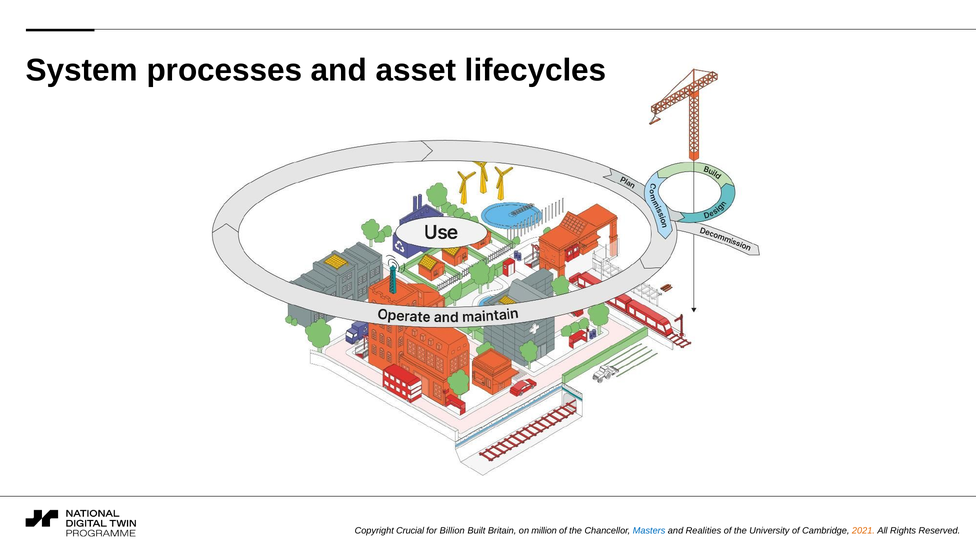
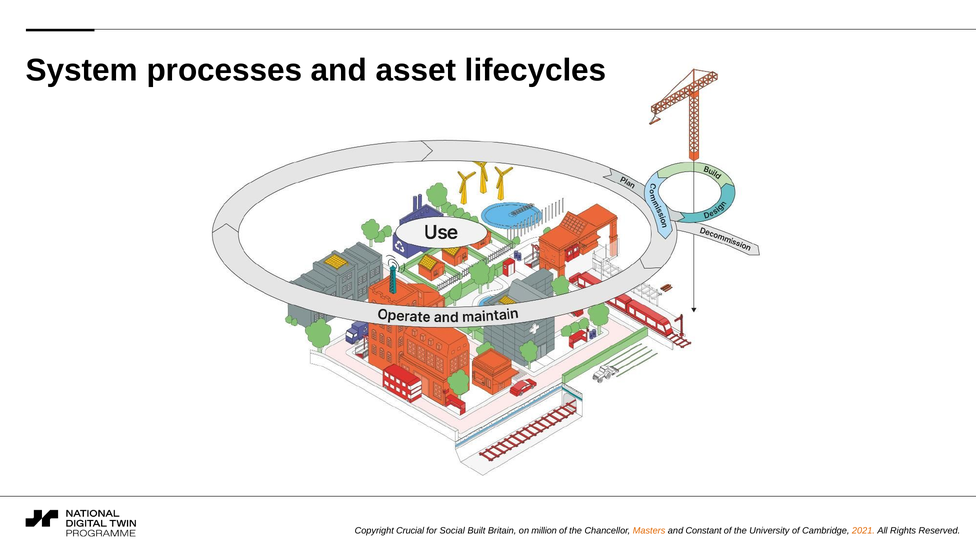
Billion: Billion -> Social (452, 531)
Masters colour: blue -> orange (649, 531)
Realities: Realities -> Constant (704, 531)
